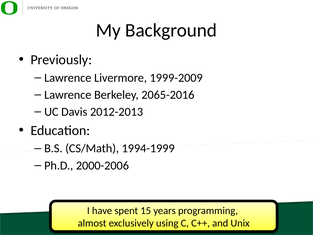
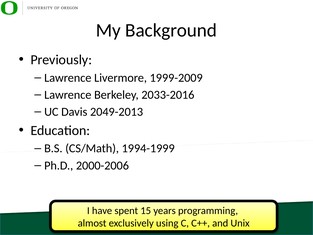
2065-2016: 2065-2016 -> 2033-2016 (168, 95)
2012-2013: 2012-2013 -> 2049-2013 (117, 112)
